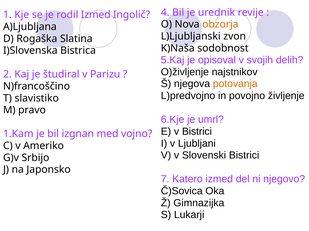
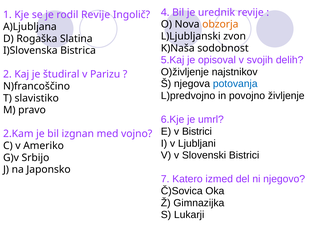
rodil Izmed: Izmed -> Revije (96, 15)
potovanja colour: orange -> blue (235, 84)
1.Kam: 1.Kam -> 2.Kam (18, 134)
